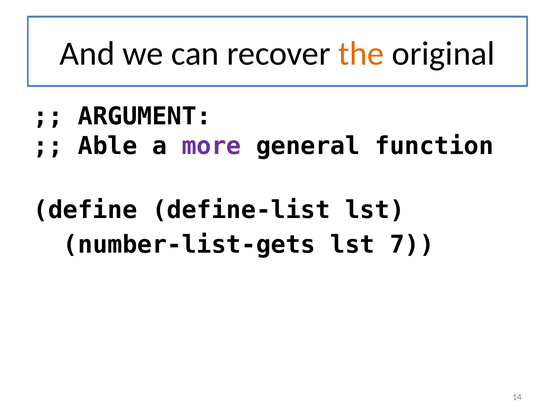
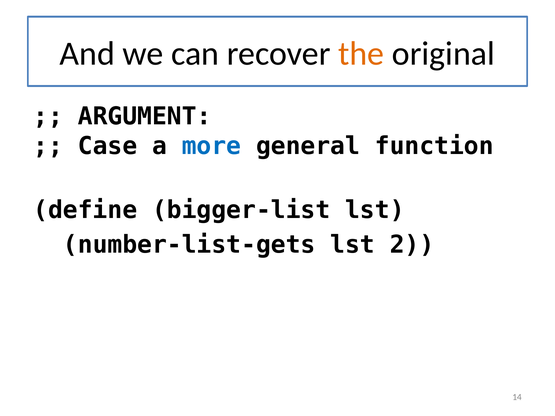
Able: Able -> Case (108, 146)
more colour: purple -> blue (211, 146)
define-list: define-list -> bigger-list (241, 210)
7: 7 -> 2 (412, 245)
